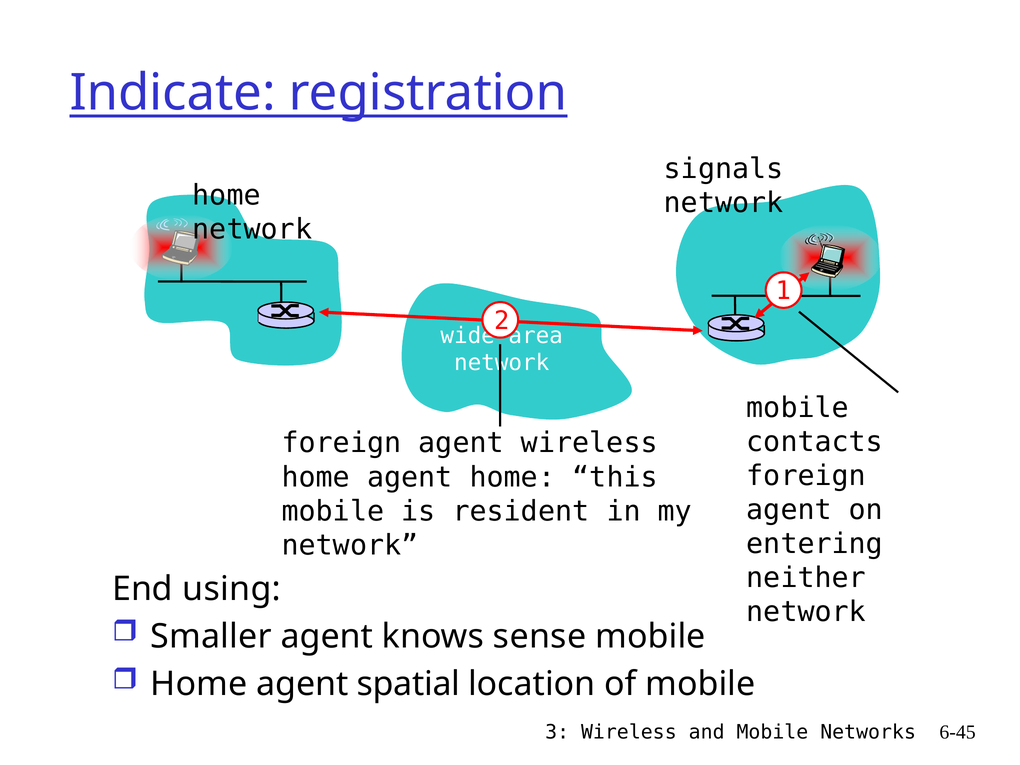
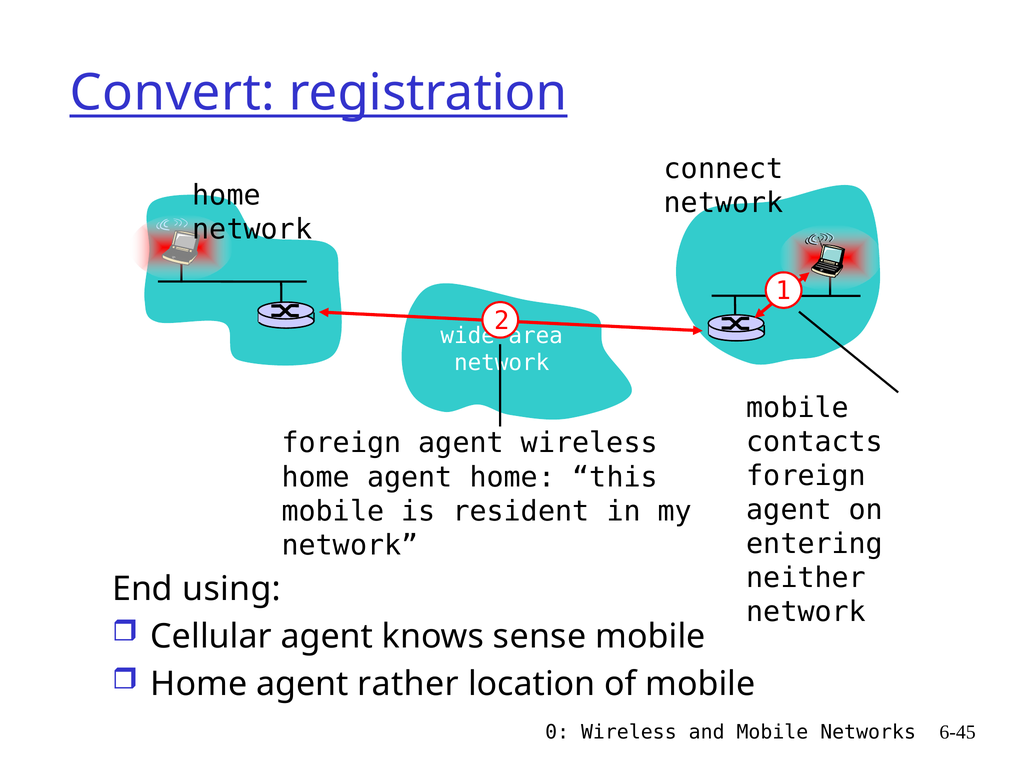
Indicate: Indicate -> Convert (172, 93)
signals: signals -> connect (724, 169)
Smaller: Smaller -> Cellular (211, 636)
spatial: spatial -> rather (408, 684)
3: 3 -> 0 (557, 732)
